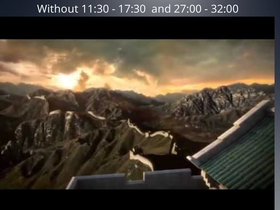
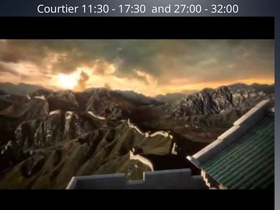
Without: Without -> Courtier (58, 9)
